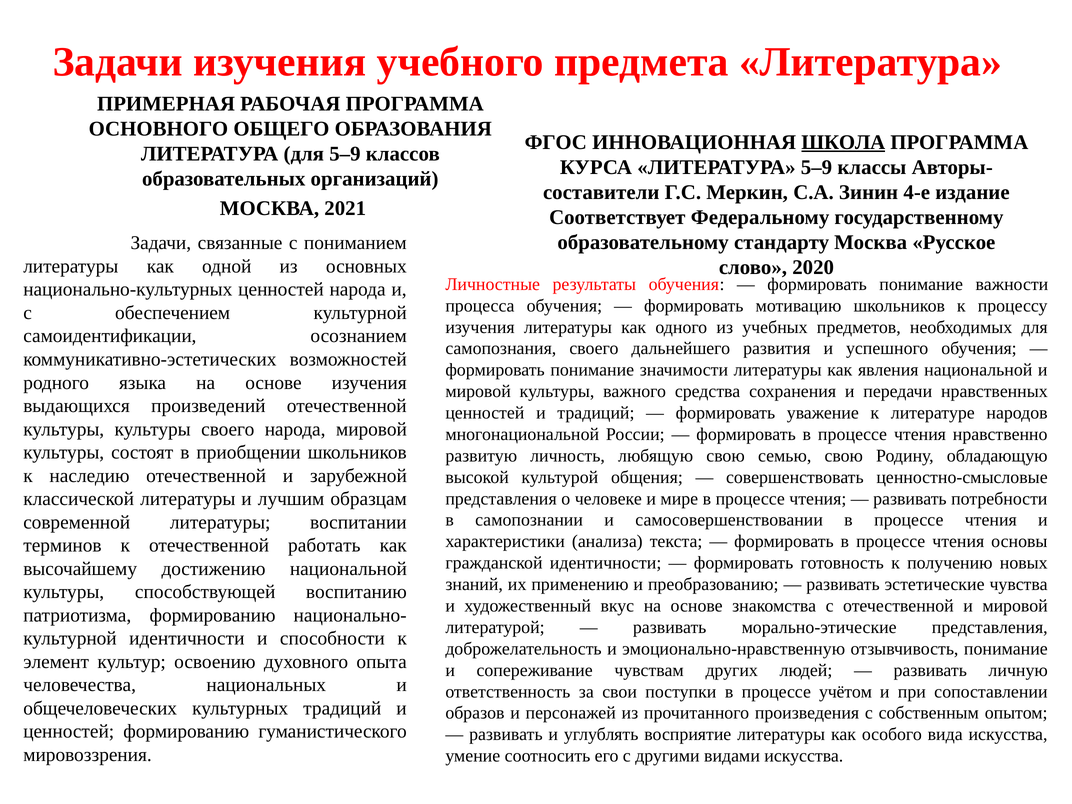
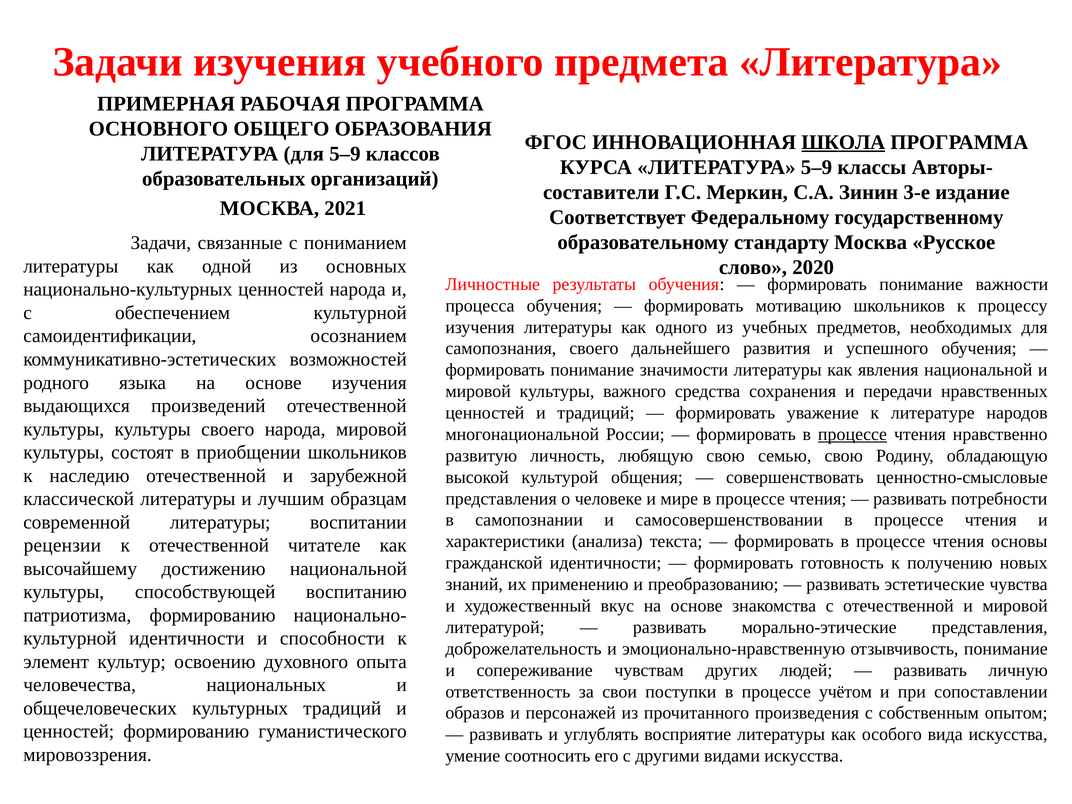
4-е: 4-е -> 3-е (917, 192)
процессе underline: none -> present (852, 434)
терминов: терминов -> рецензии (62, 545)
работать: работать -> читателе (324, 545)
